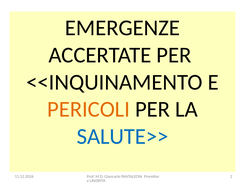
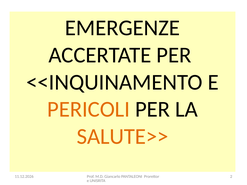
SALUTE>> colour: blue -> orange (123, 137)
